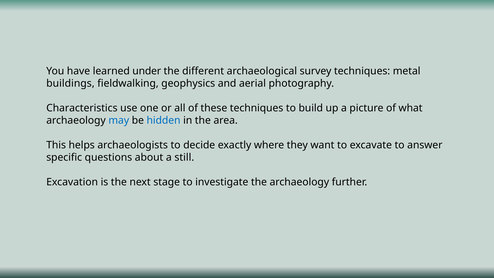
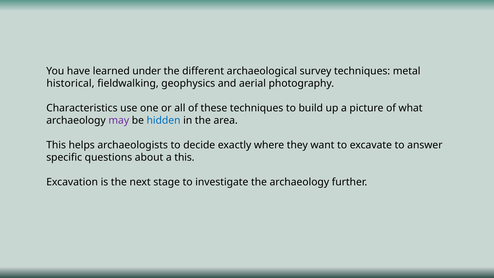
buildings: buildings -> historical (70, 83)
may colour: blue -> purple (119, 120)
a still: still -> this (184, 157)
